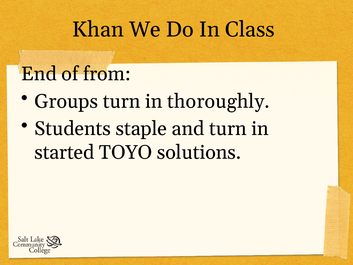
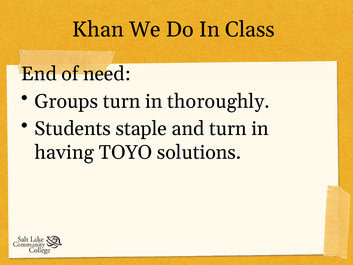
from: from -> need (107, 74)
started: started -> having (64, 152)
